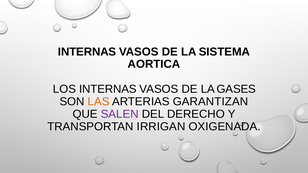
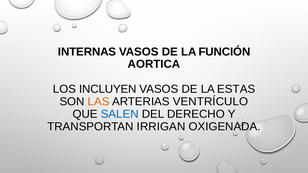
SISTEMA: SISTEMA -> FUNCIÓN (224, 52)
LOS INTERNAS: INTERNAS -> INCLUYEN (108, 89)
GASES: GASES -> ESTAS (236, 89)
GARANTIZAN: GARANTIZAN -> VENTRÍCULO (211, 102)
SALEN colour: purple -> blue (120, 114)
